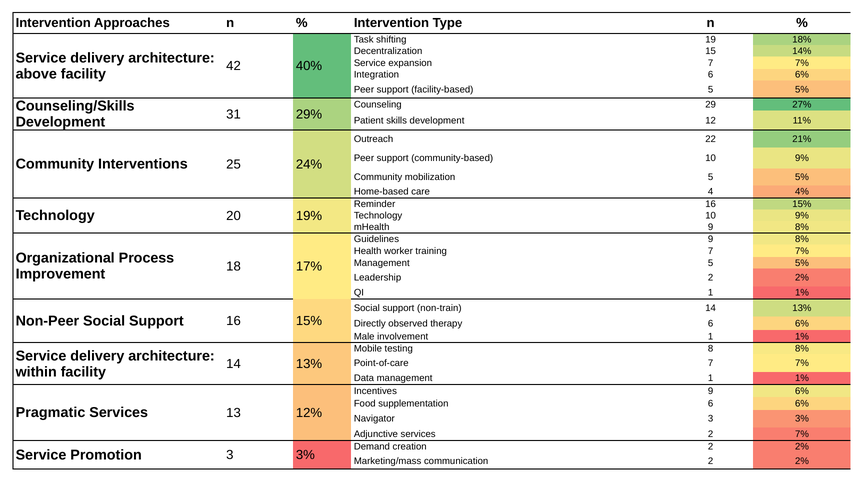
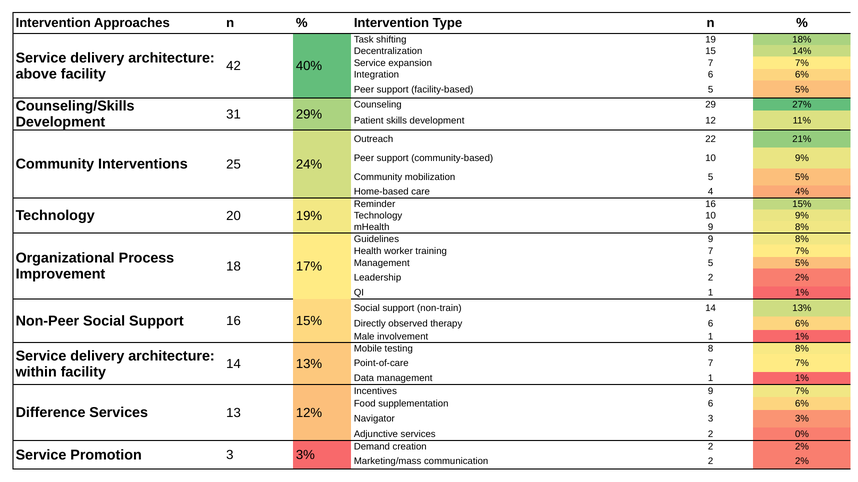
9 6%: 6% -> 7% (802, 392)
Pragmatic: Pragmatic -> Difference (51, 413)
2 7%: 7% -> 0% (802, 435)
